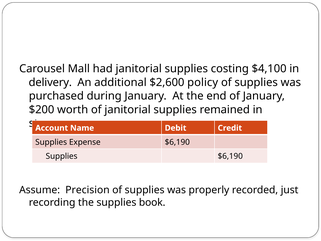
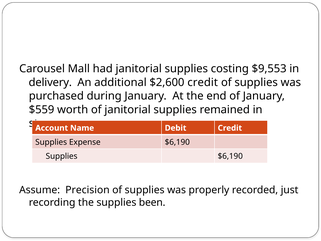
$4,100: $4,100 -> $9,553 (269, 69)
$2,600 policy: policy -> credit (203, 82)
$200: $200 -> $559 (42, 110)
book: book -> been (152, 202)
